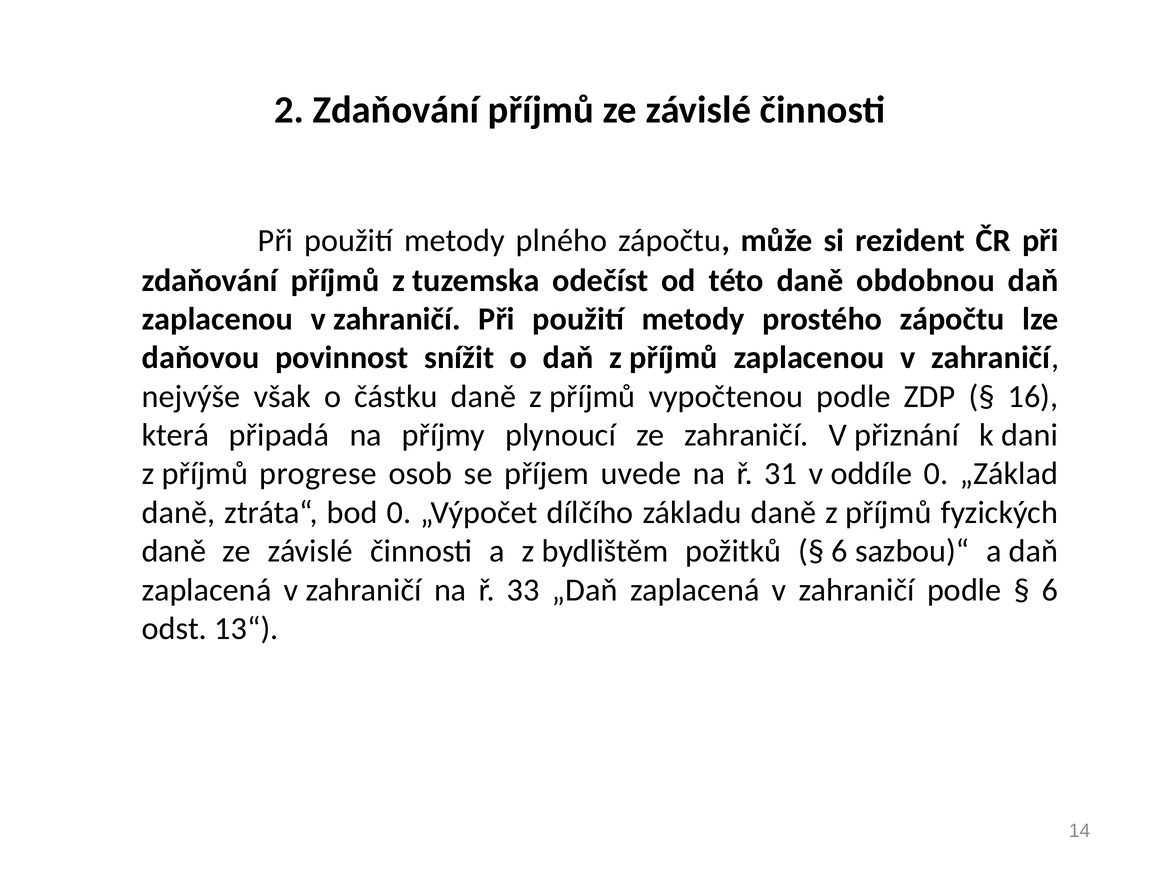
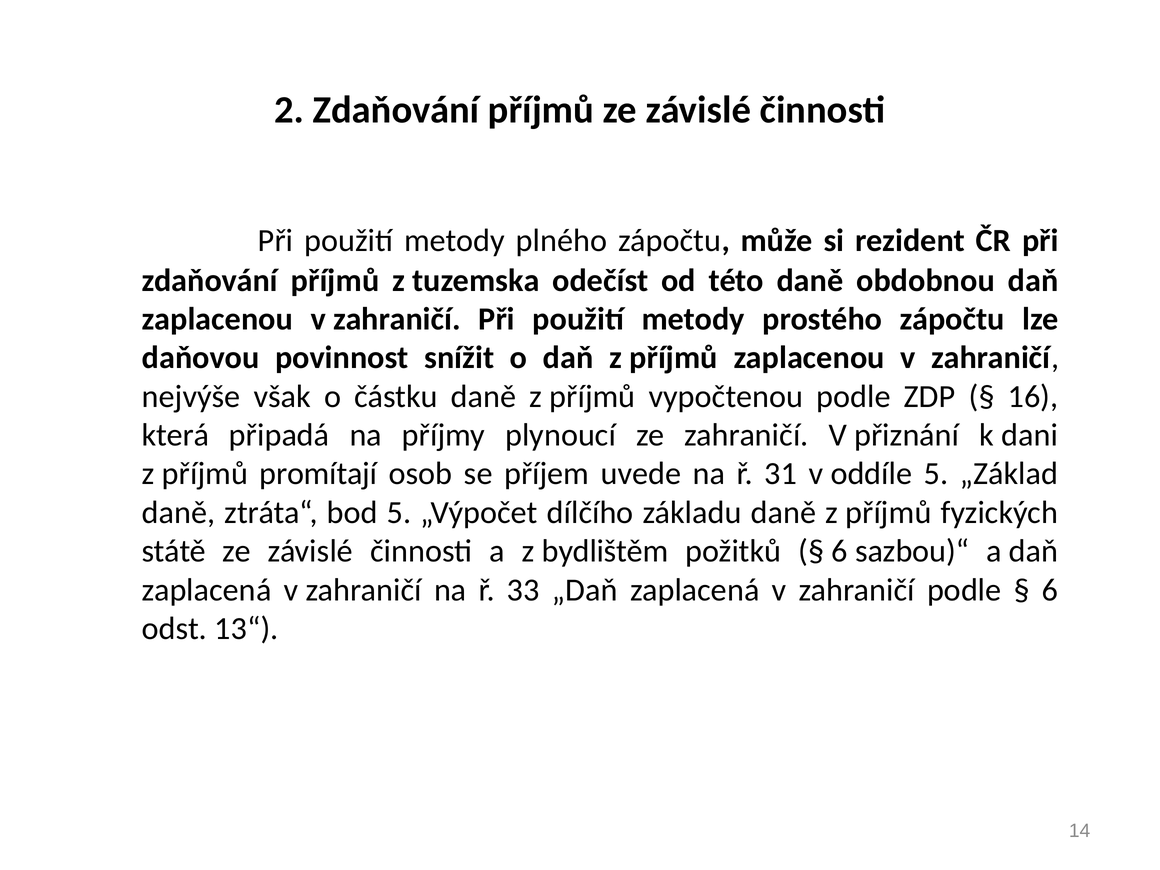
progrese: progrese -> promítají (318, 474)
oddíle 0: 0 -> 5 (936, 474)
bod 0: 0 -> 5 (399, 513)
daně: daně -> státě (174, 551)
